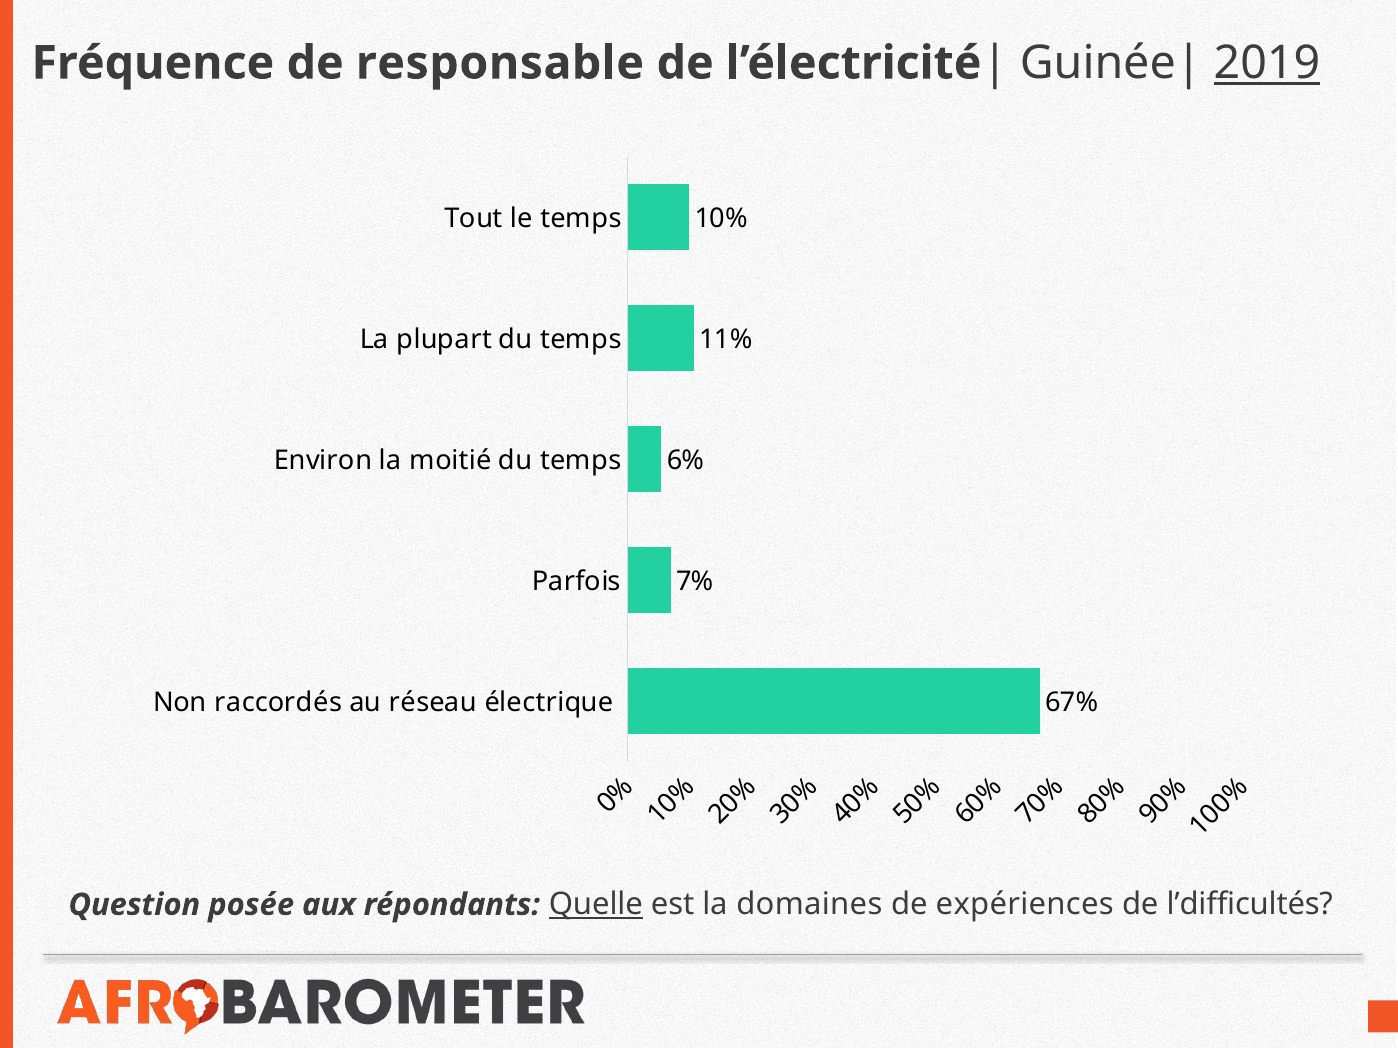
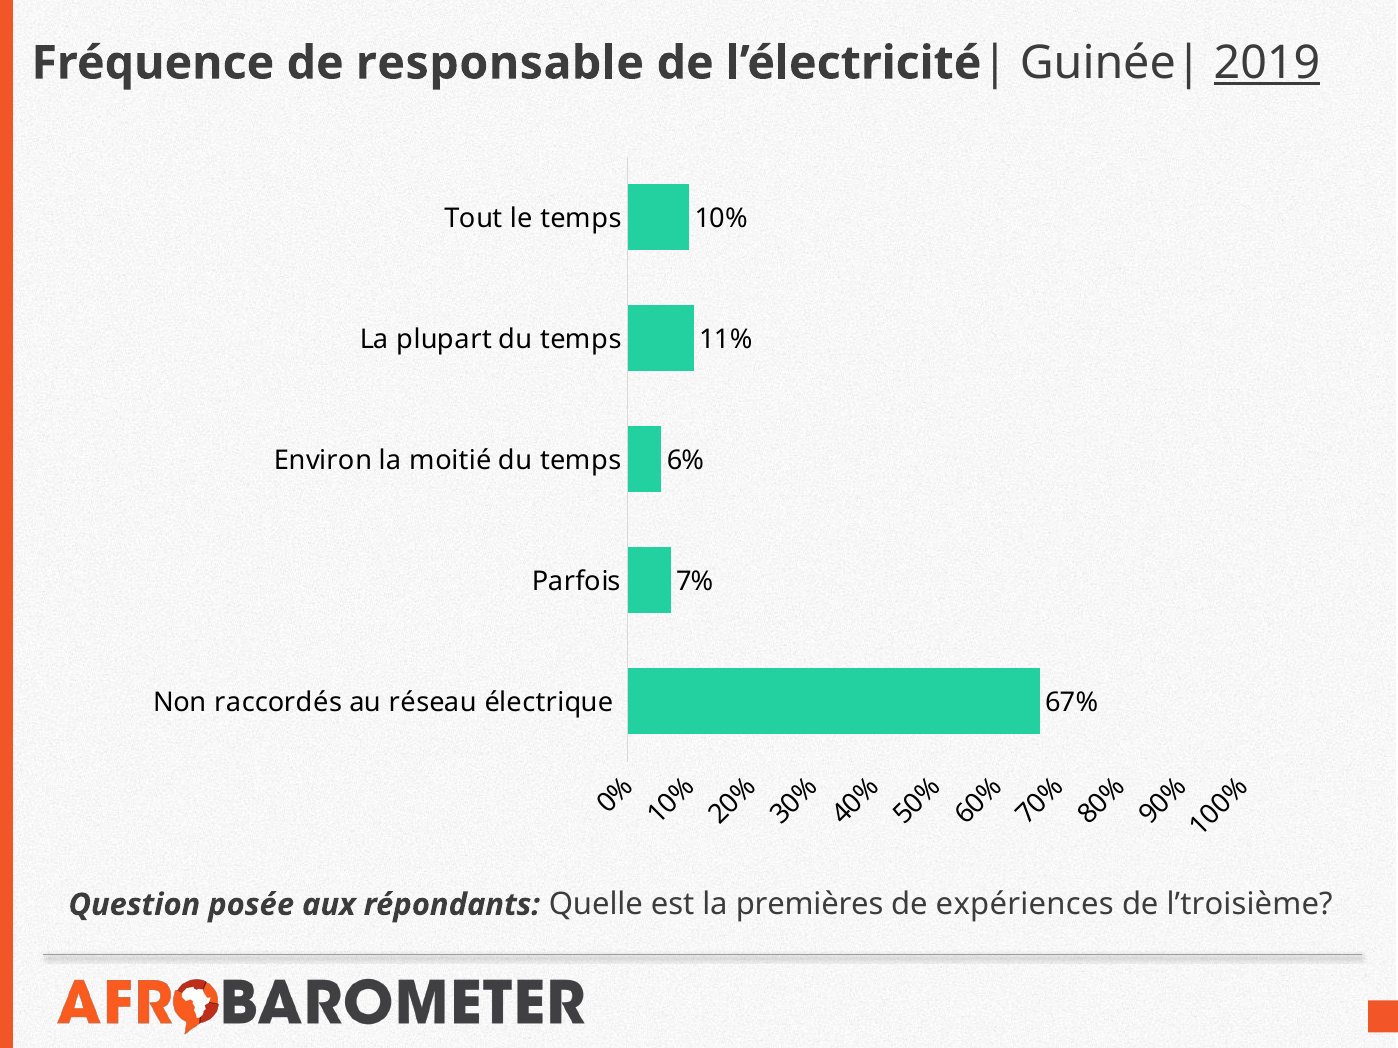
Quelle underline: present -> none (596, 905)
domaines: domaines -> premières (810, 905)
l’difficultés: l’difficultés -> l’troisième (1250, 905)
